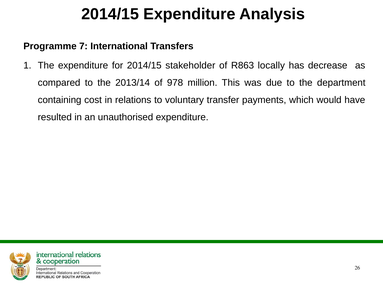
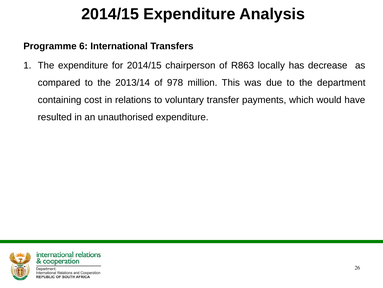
7: 7 -> 6 (83, 46)
stakeholder: stakeholder -> chairperson (190, 65)
